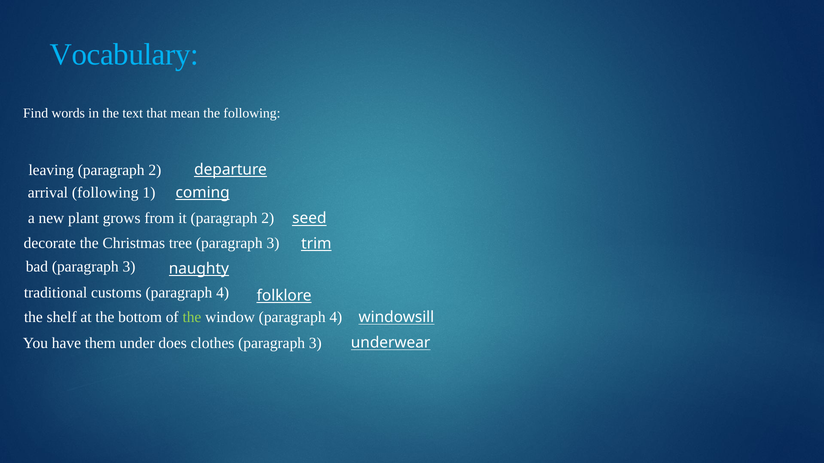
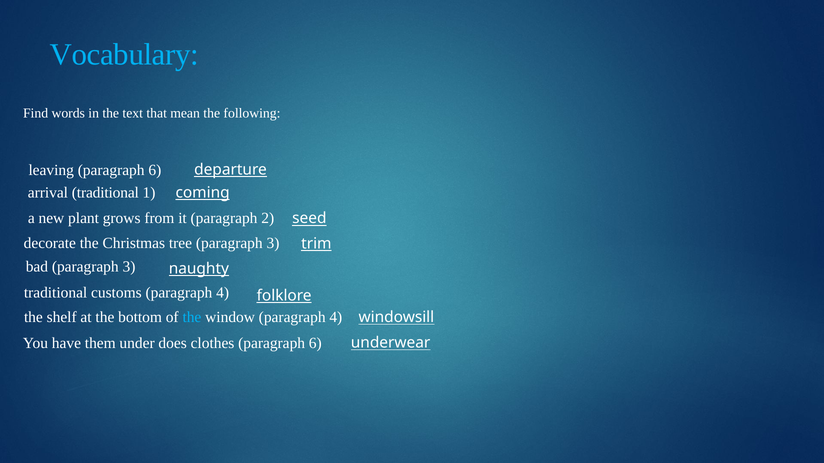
leaving paragraph 2: 2 -> 6 (155, 170)
arrival following: following -> traditional (105, 193)
the colour: light green -> light blue (192, 318)
clothes paragraph 3: 3 -> 6 (315, 344)
